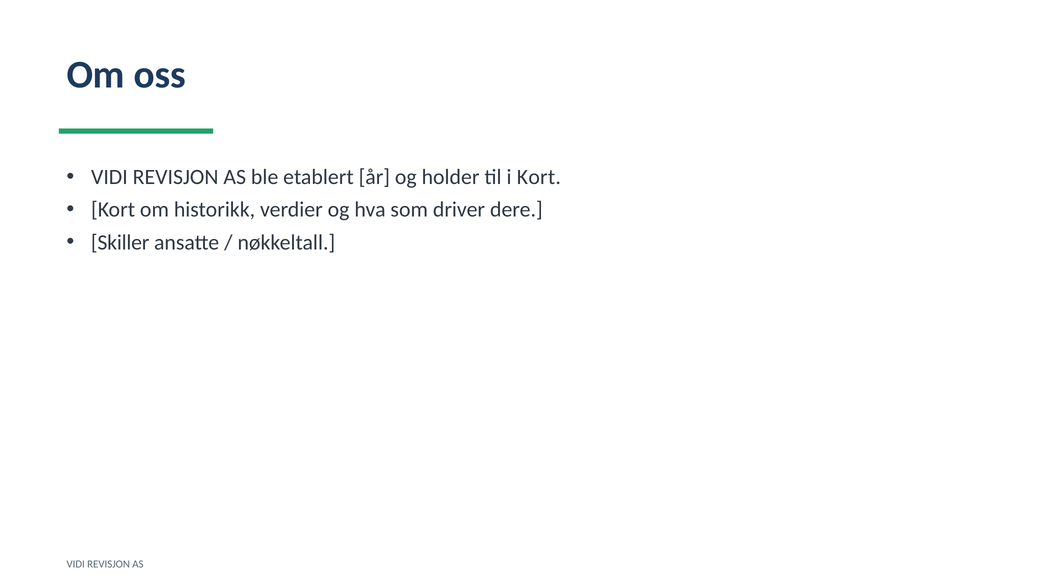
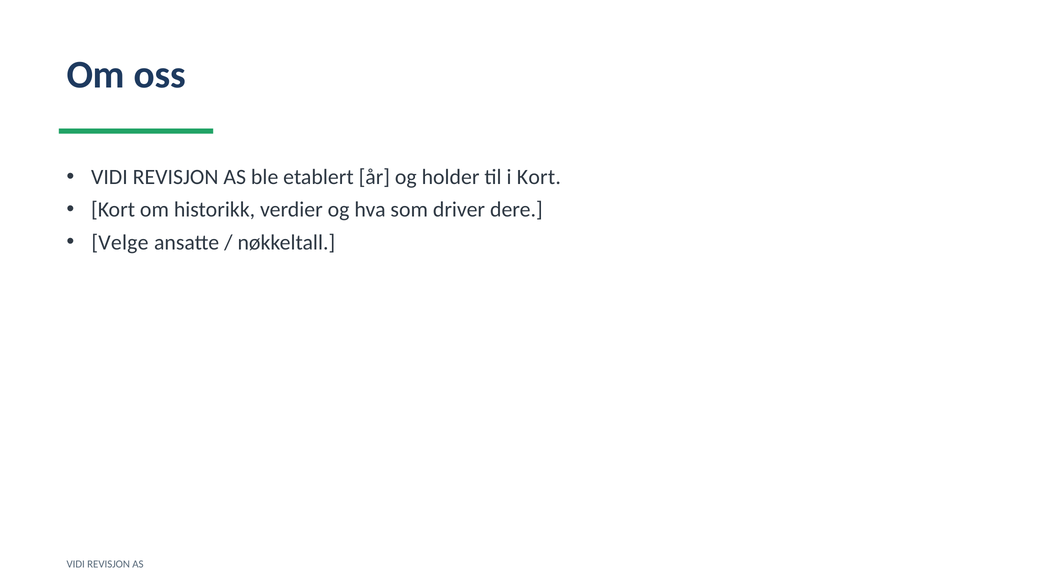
Skiller: Skiller -> Velge (120, 243)
